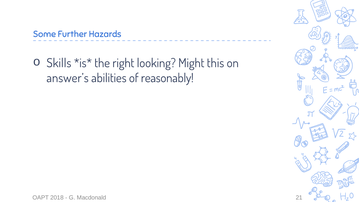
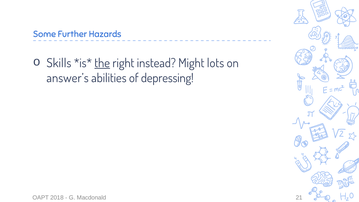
the underline: none -> present (102, 63)
looking: looking -> instead (156, 63)
this: this -> lots (215, 63)
reasonably: reasonably -> depressing (167, 78)
